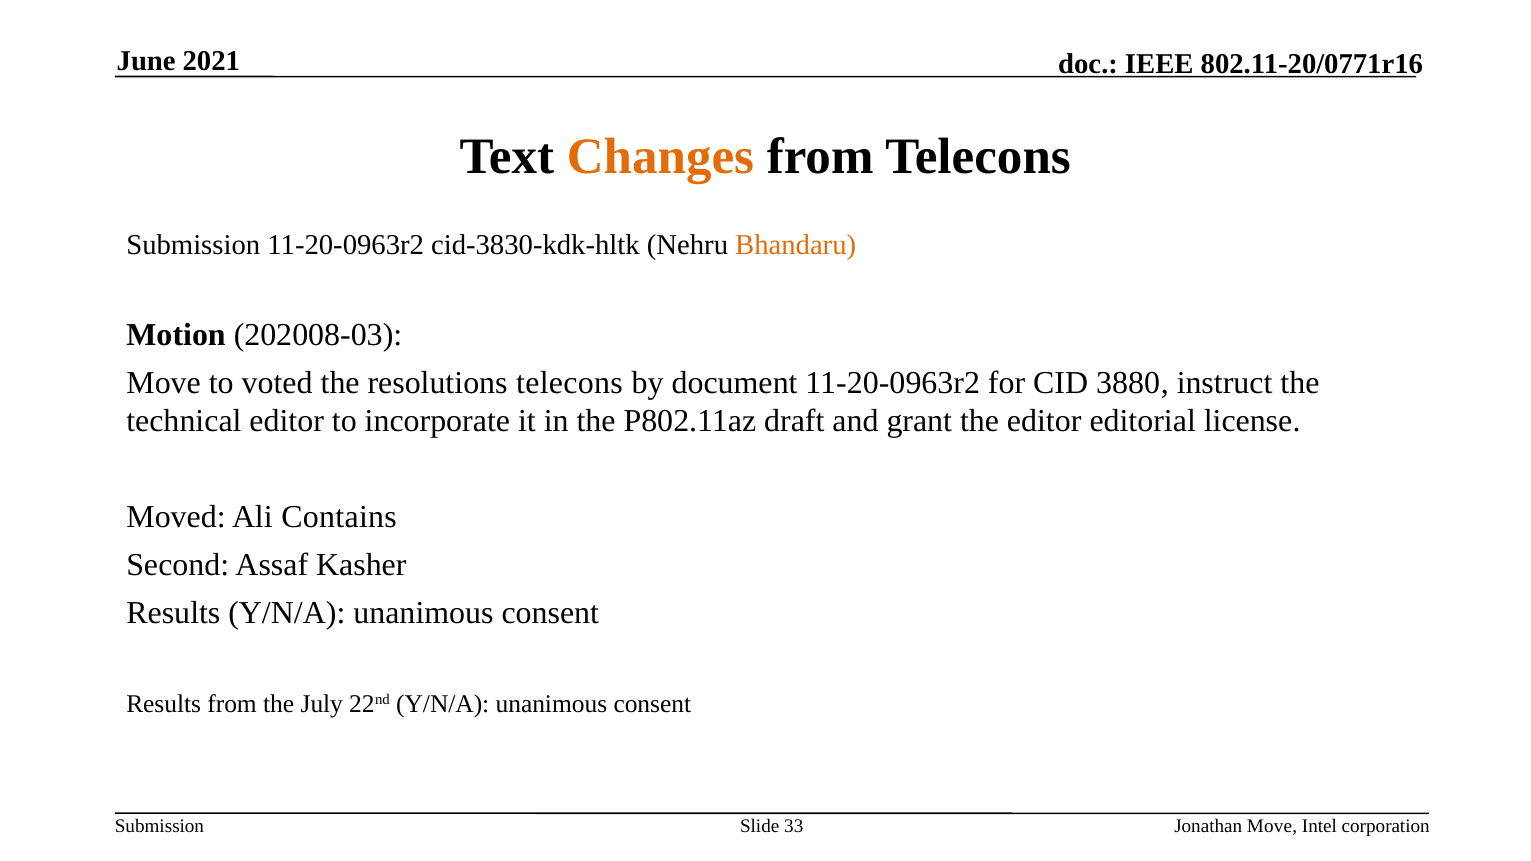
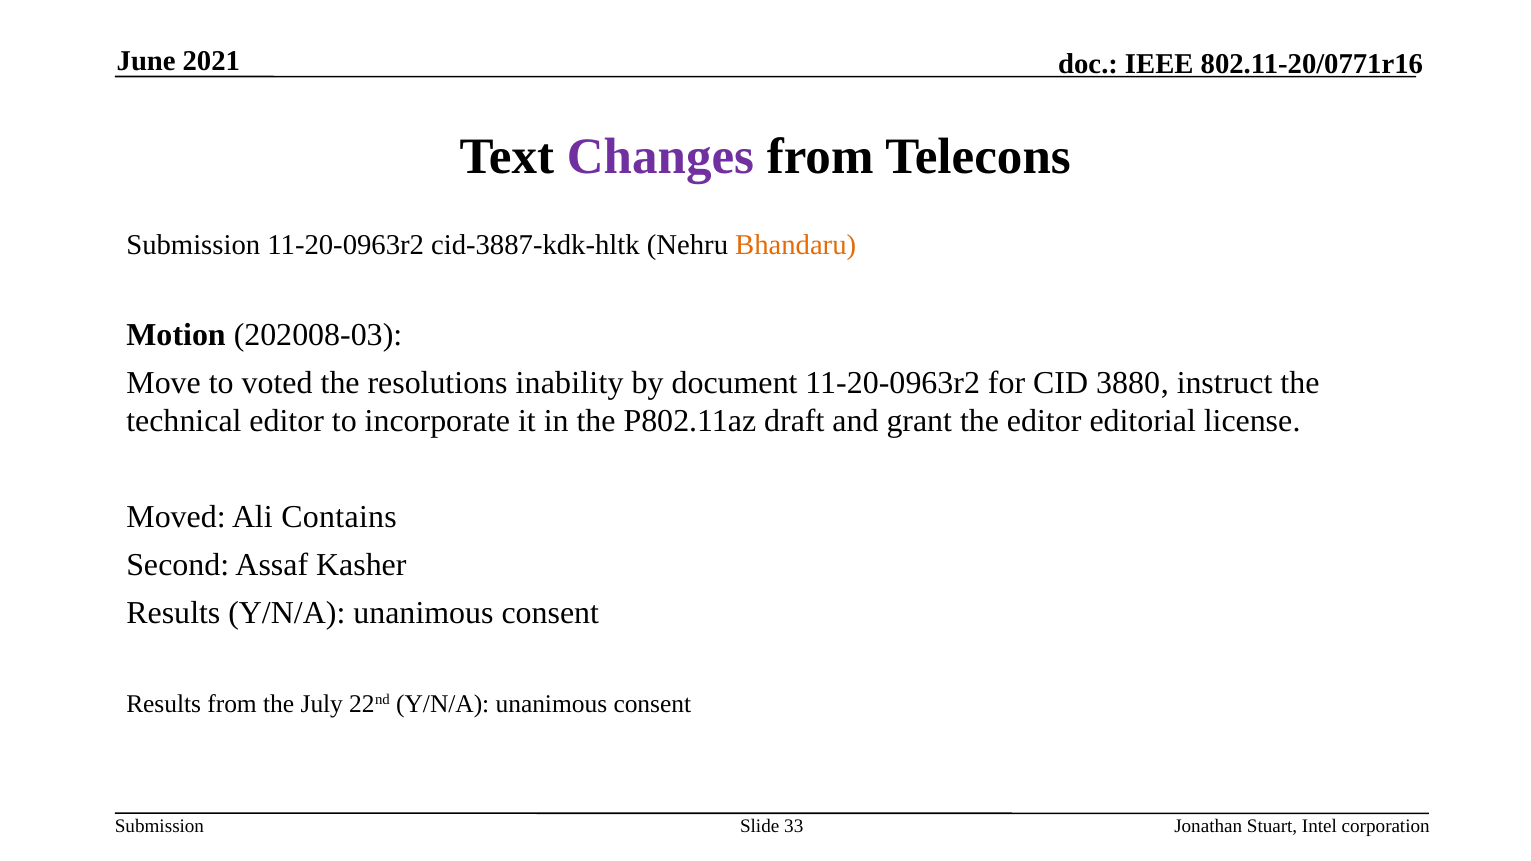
Changes colour: orange -> purple (660, 157)
cid-3830-kdk-hltk: cid-3830-kdk-hltk -> cid-3887-kdk-hltk (535, 245)
resolutions telecons: telecons -> inability (570, 383)
Jonathan Move: Move -> Stuart (1272, 826)
